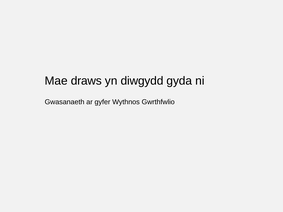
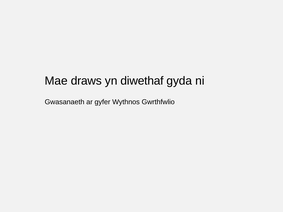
diwgydd: diwgydd -> diwethaf (142, 81)
